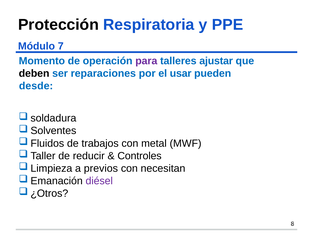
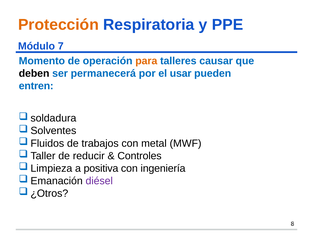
Protección colour: black -> orange (58, 25)
para colour: purple -> orange (146, 61)
ajustar: ajustar -> causar (216, 61)
reparaciones: reparaciones -> permanecerá (103, 73)
desde: desde -> entren (36, 86)
previos: previos -> positiva (101, 168)
necesitan: necesitan -> ingeniería (163, 168)
